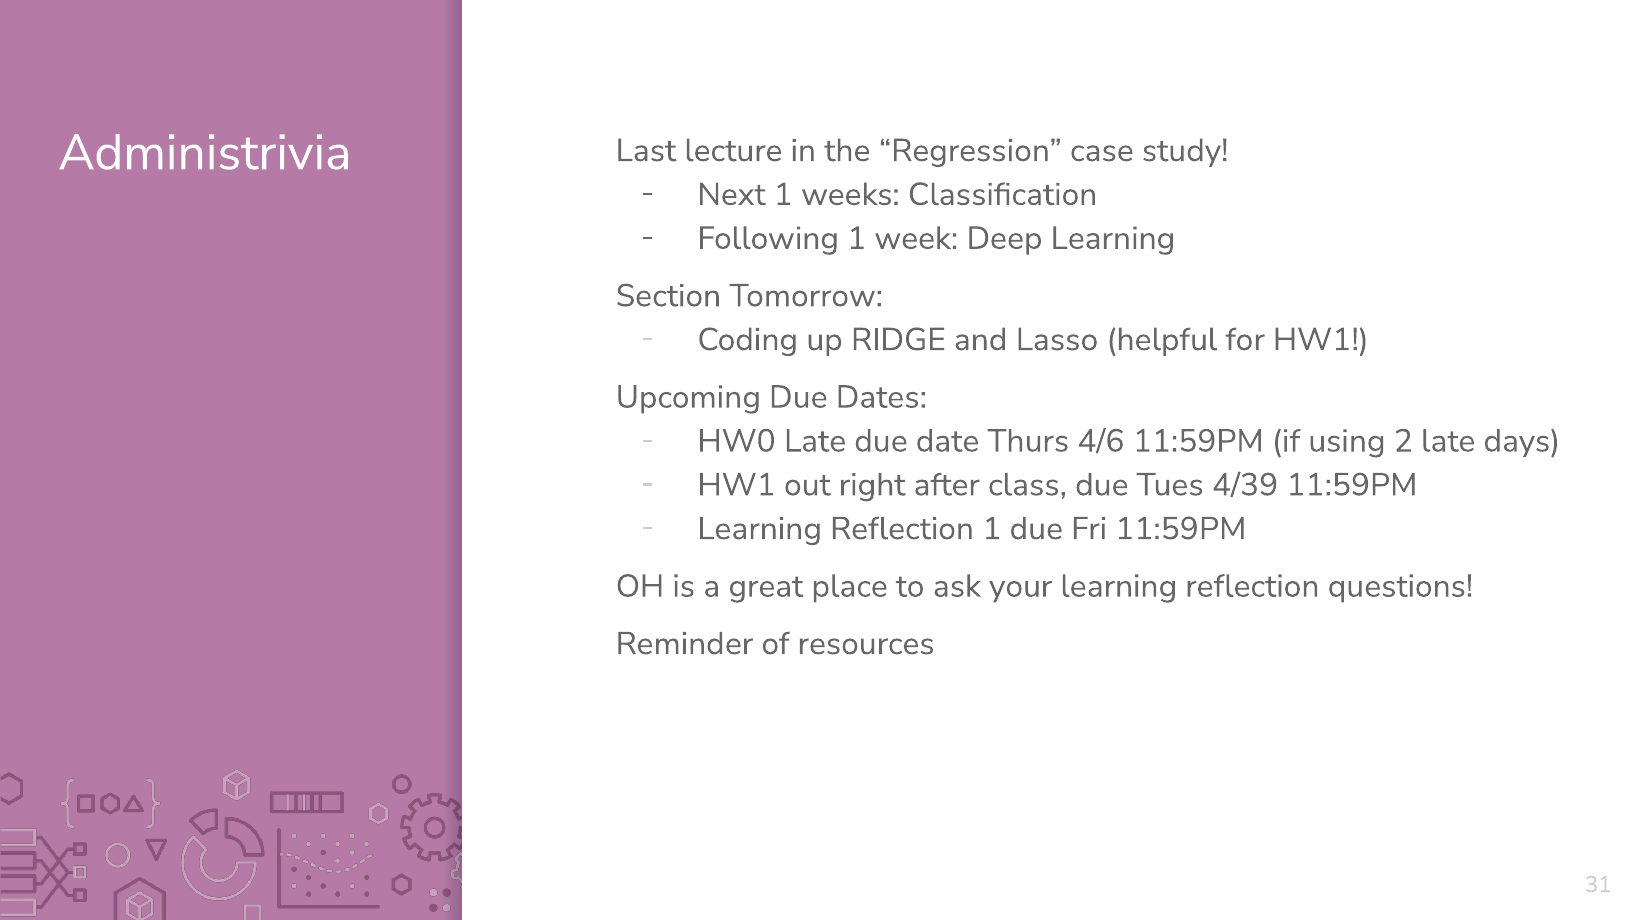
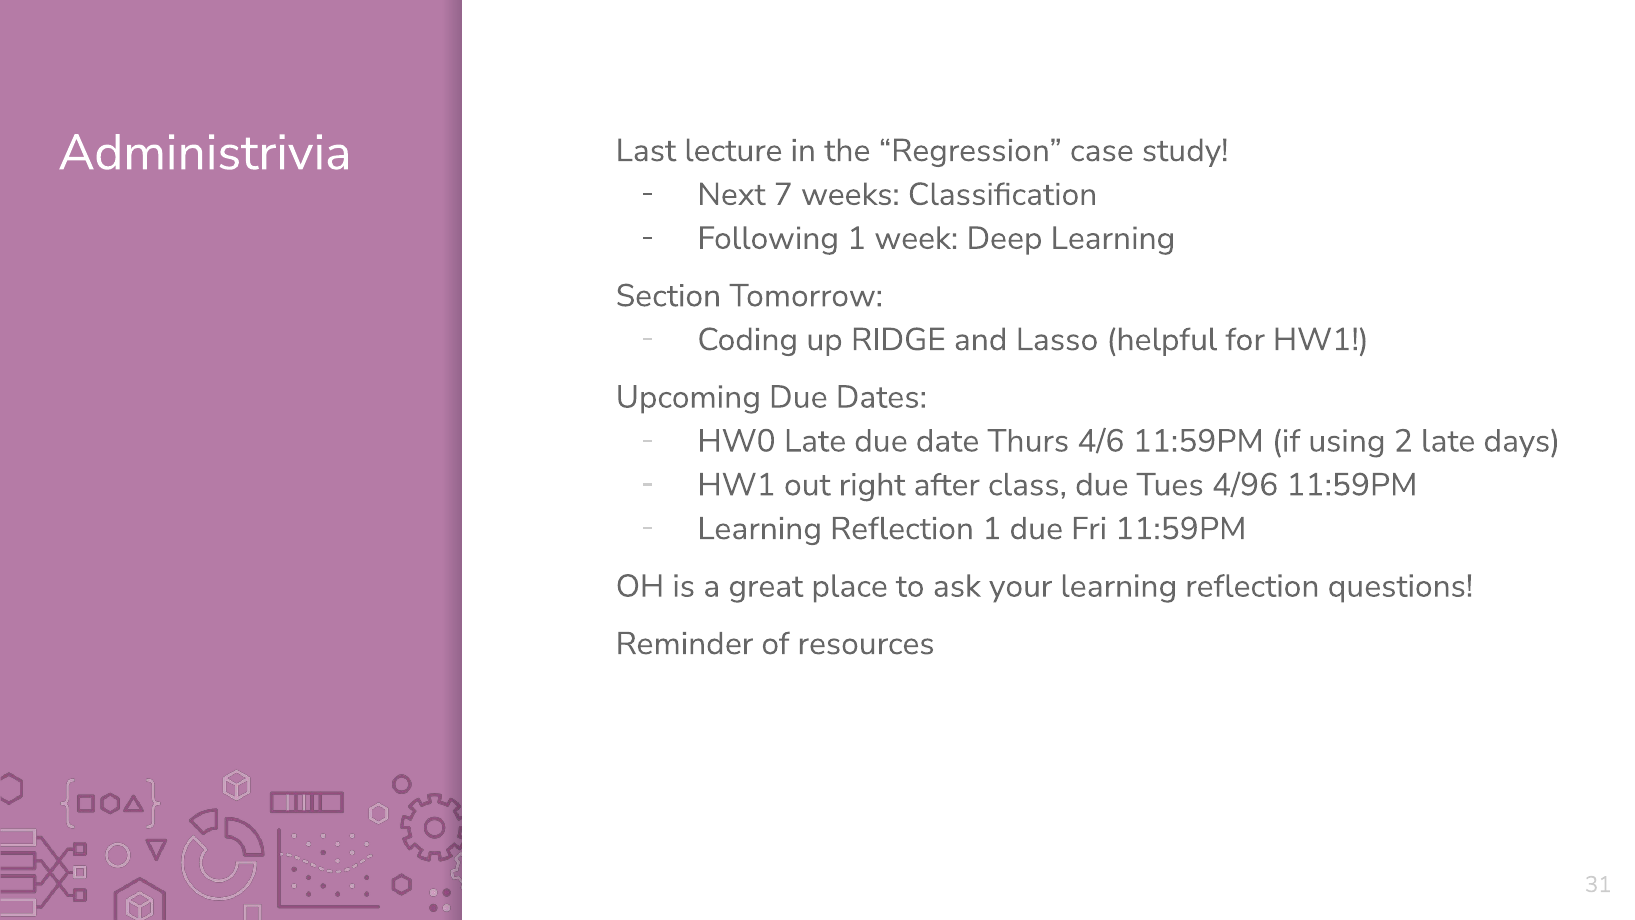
Next 1: 1 -> 7 (783, 194)
4/39: 4/39 -> 4/96 (1245, 485)
